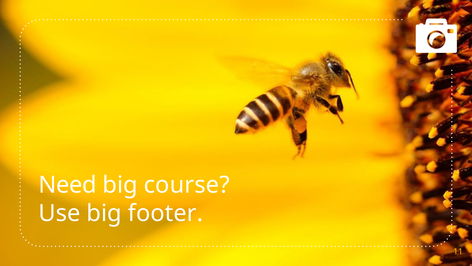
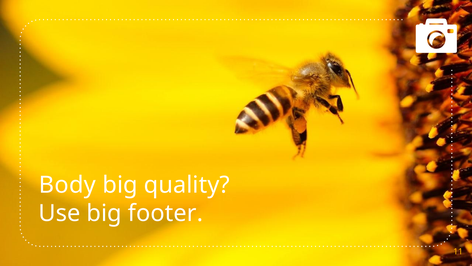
Need: Need -> Body (67, 185)
course: course -> quality (187, 185)
